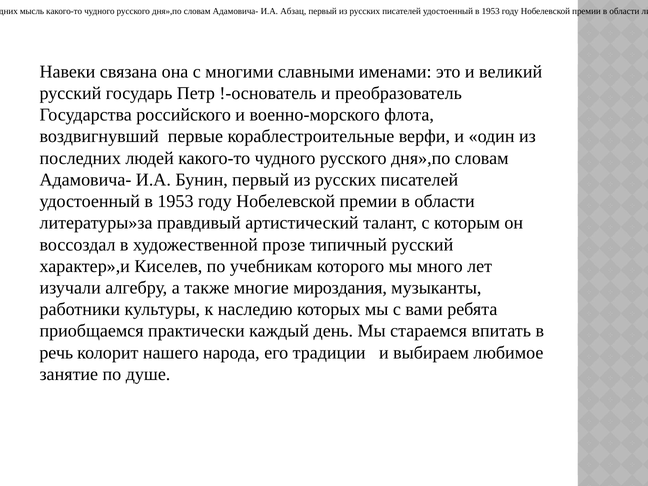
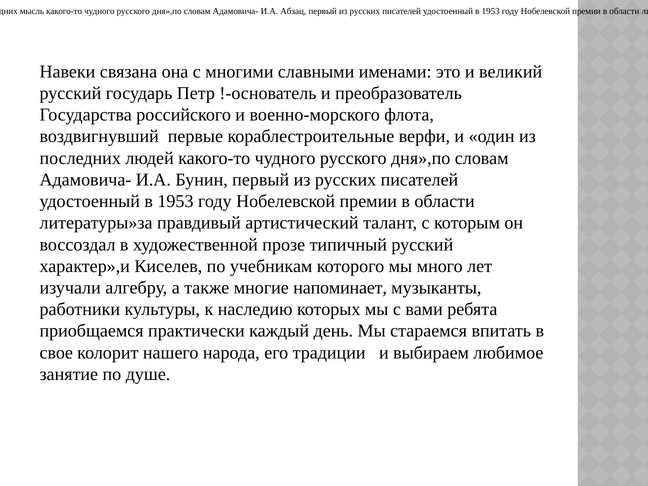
мироздания: мироздания -> напоминает (340, 288)
речь: речь -> свое (56, 353)
